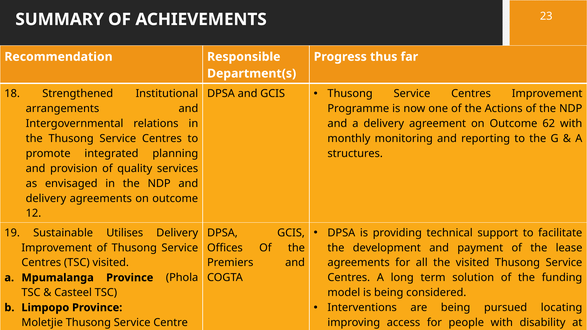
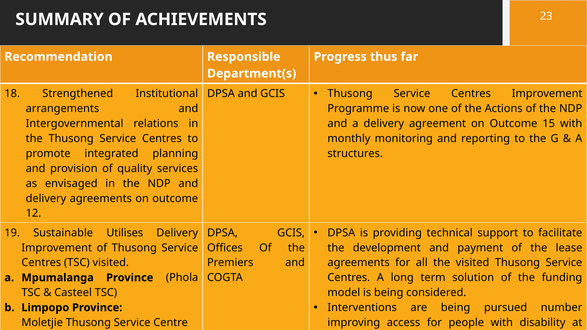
62: 62 -> 15 (549, 124)
locating: locating -> number (562, 308)
